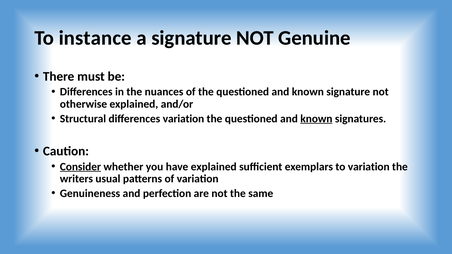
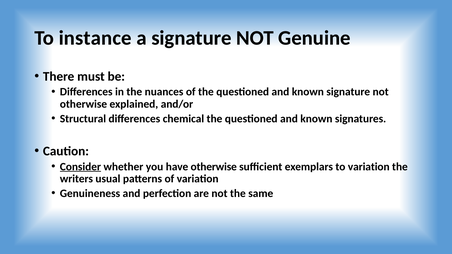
differences variation: variation -> chemical (183, 119)
known underline: present -> none (316, 119)
have explained: explained -> otherwise (214, 167)
